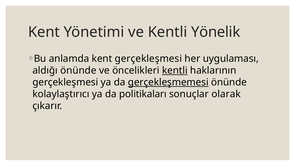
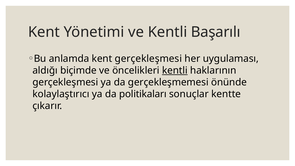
Yönelik: Yönelik -> Başarılı (216, 32)
aldığı önünde: önünde -> biçimde (78, 70)
gerçekleşmemesi underline: present -> none (168, 82)
olarak: olarak -> kentte (226, 94)
